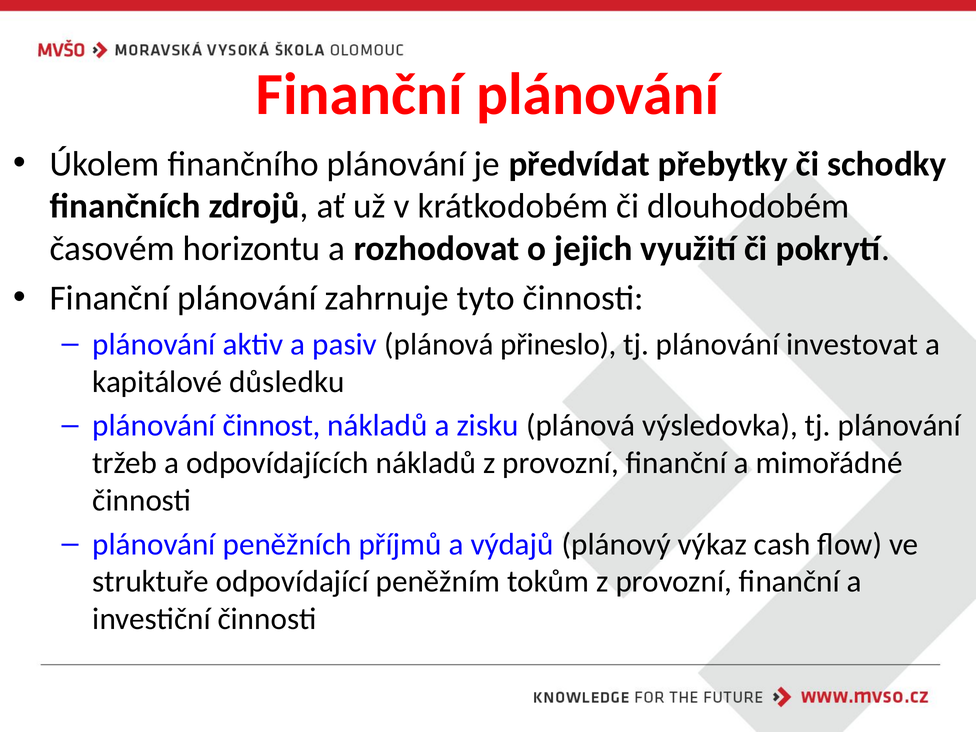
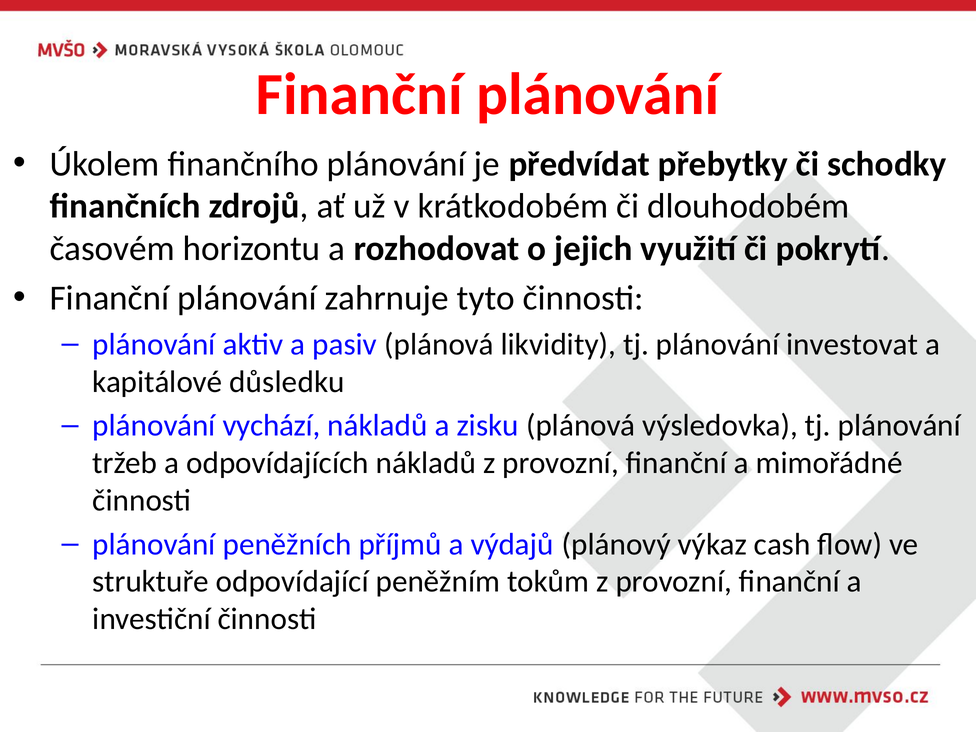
přineslo: přineslo -> likvidity (558, 344)
činnost: činnost -> vychází (272, 426)
